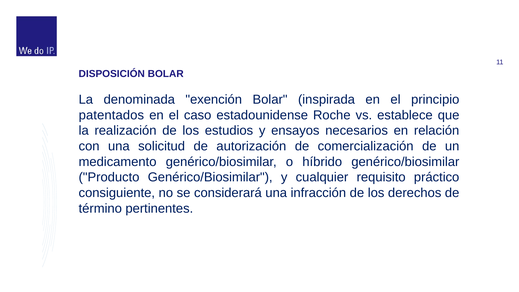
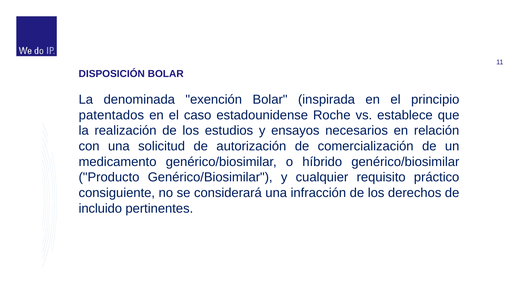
término: término -> incluido (100, 209)
